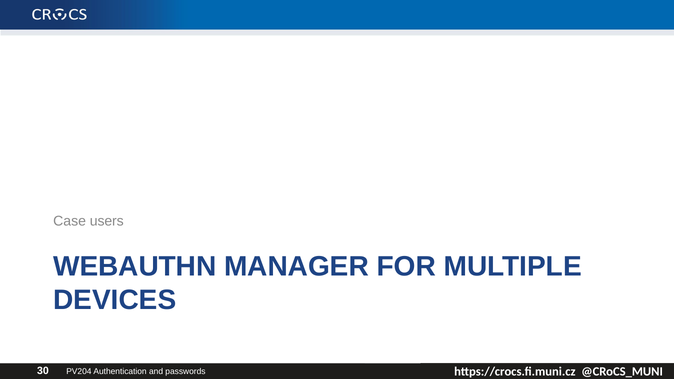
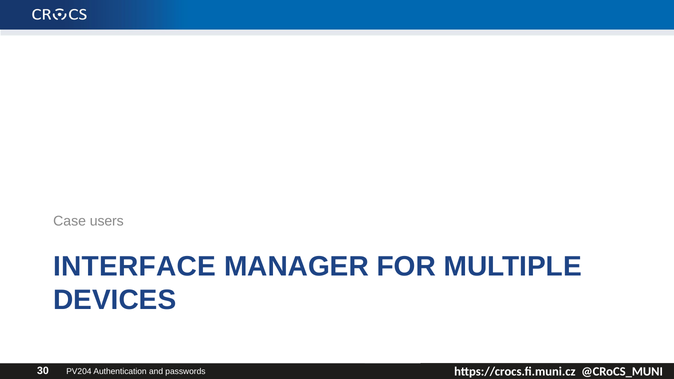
WEBAUTHN: WEBAUTHN -> INTERFACE (135, 266)
